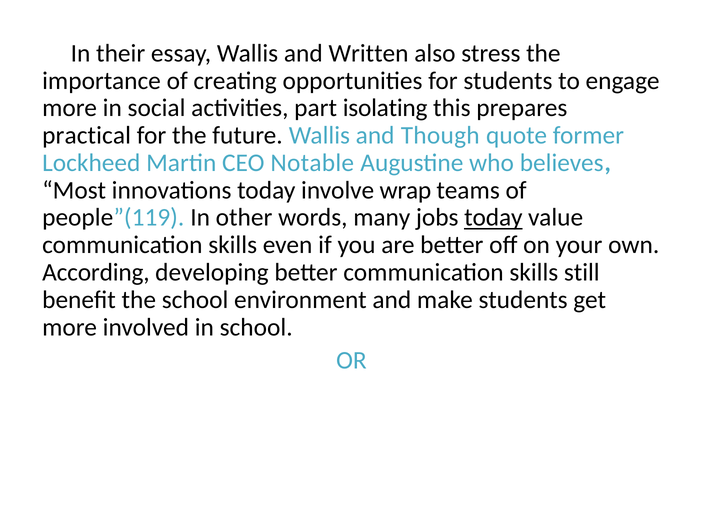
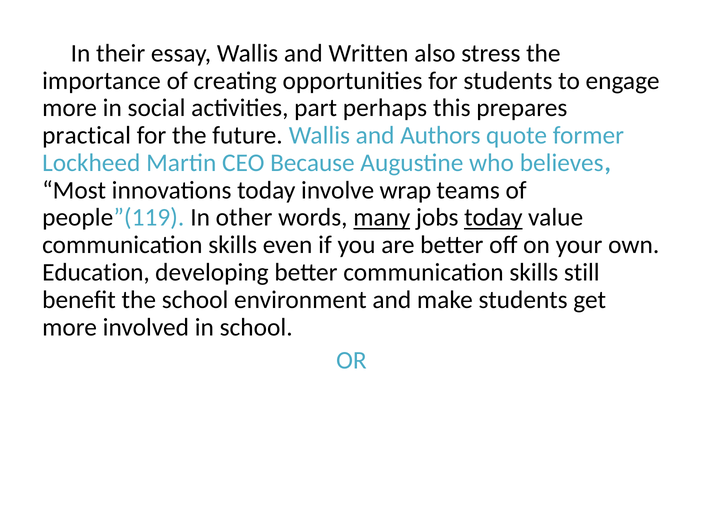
isolating: isolating -> perhaps (385, 108)
Though: Though -> Authors (440, 136)
Notable: Notable -> Because (312, 163)
many underline: none -> present (382, 218)
According: According -> Education (96, 273)
